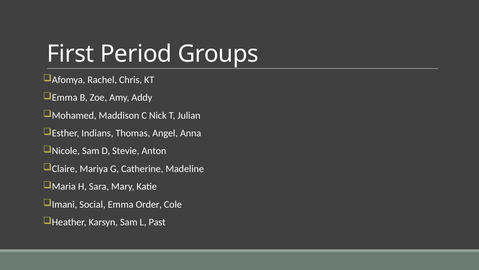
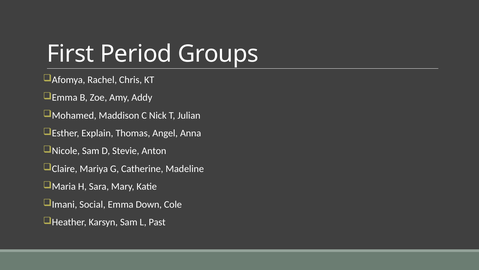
Indians: Indians -> Explain (97, 133)
Order: Order -> Down (149, 204)
